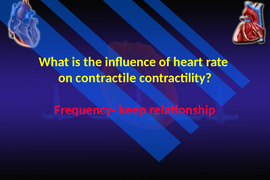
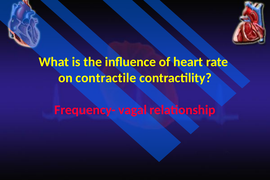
keep: keep -> vagal (133, 110)
